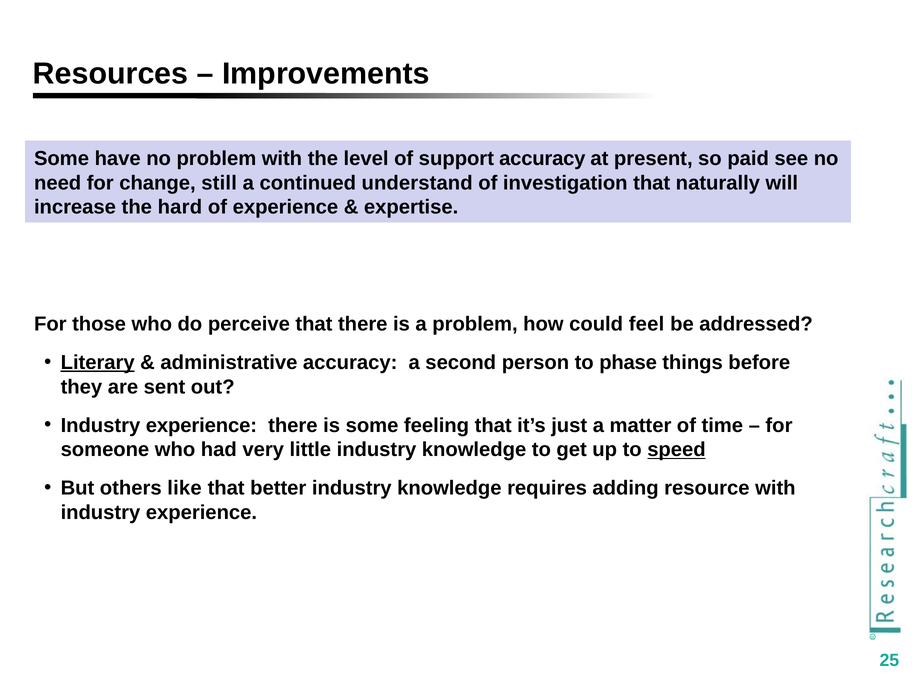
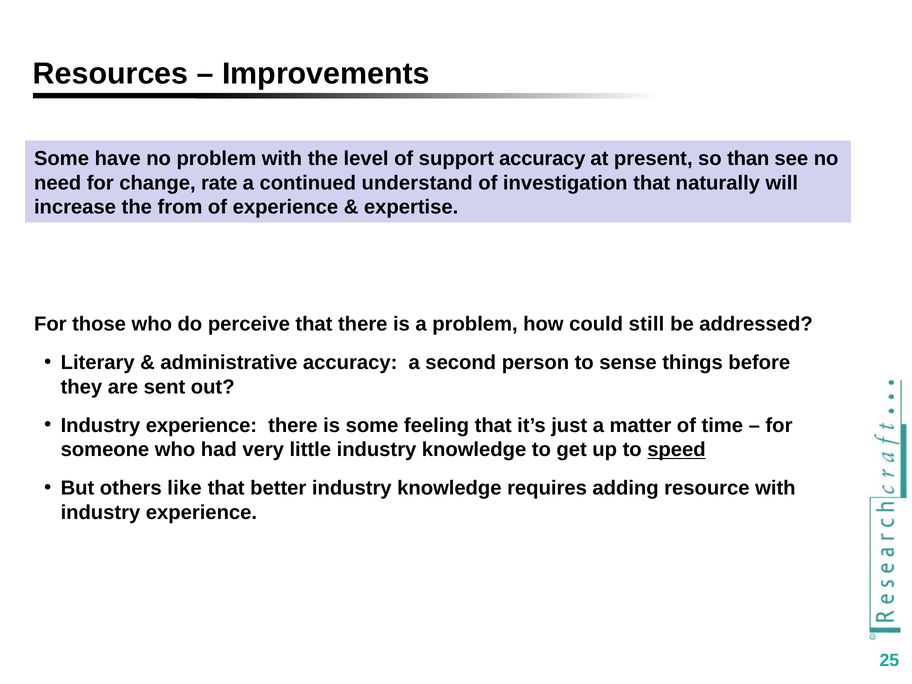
paid: paid -> than (748, 159)
still: still -> rate (219, 183)
hard: hard -> from (180, 207)
feel: feel -> still (647, 324)
Literary underline: present -> none (98, 363)
phase: phase -> sense (628, 363)
